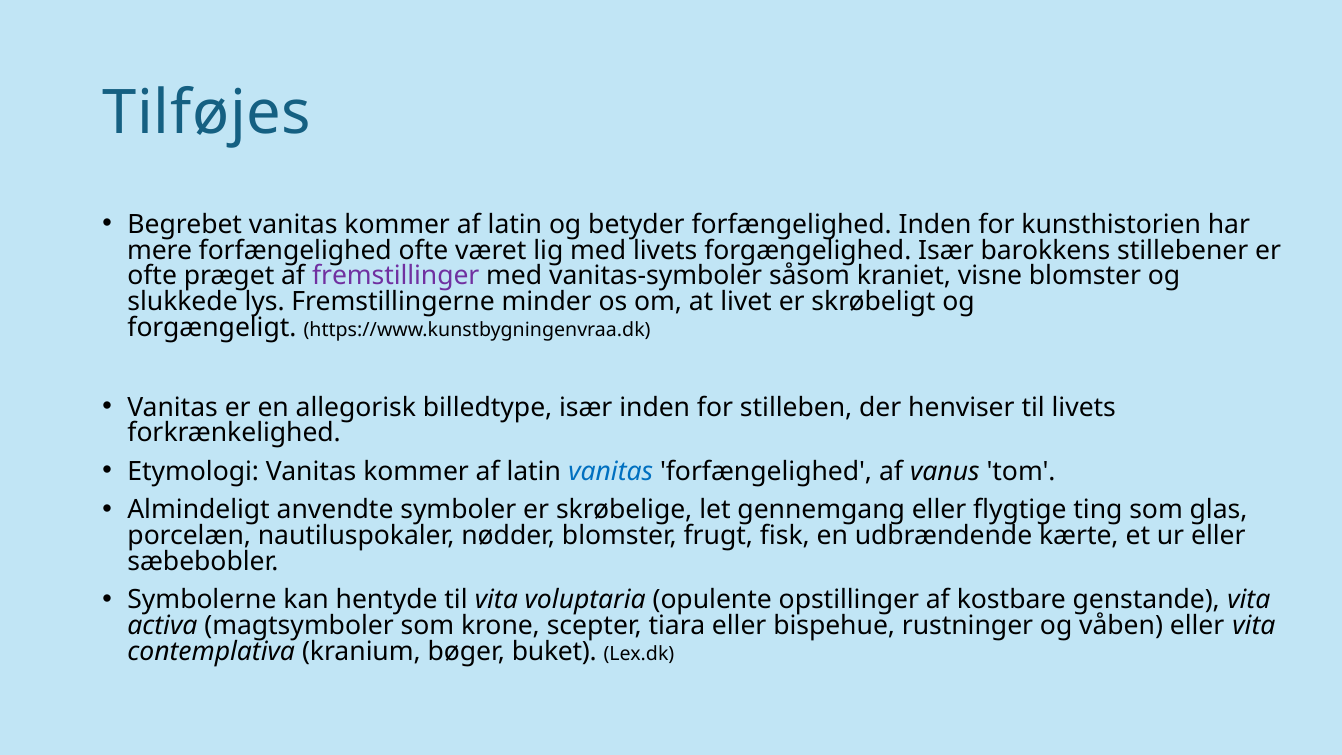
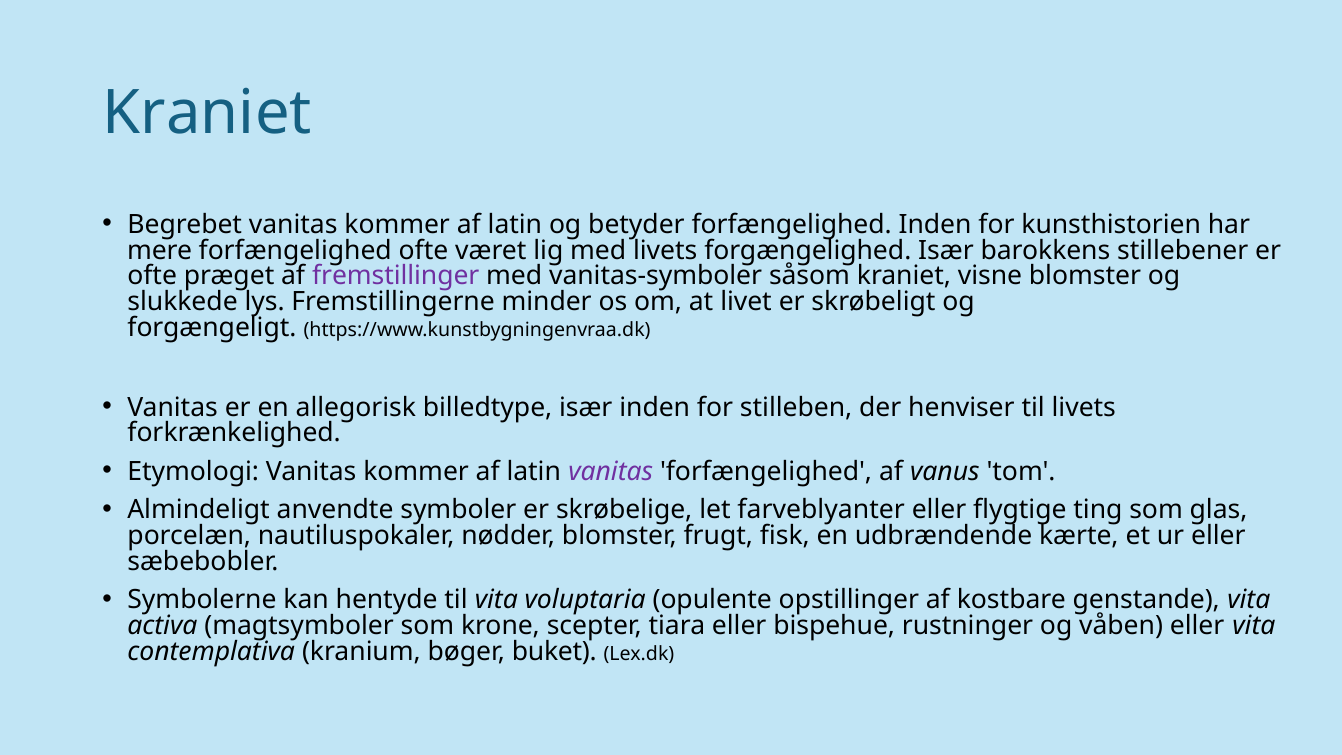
Tilføjes: Tilføjes -> Kraniet (207, 113)
vanitas colour: blue -> purple (611, 471)
gennemgang: gennemgang -> farveblyanter (821, 510)
